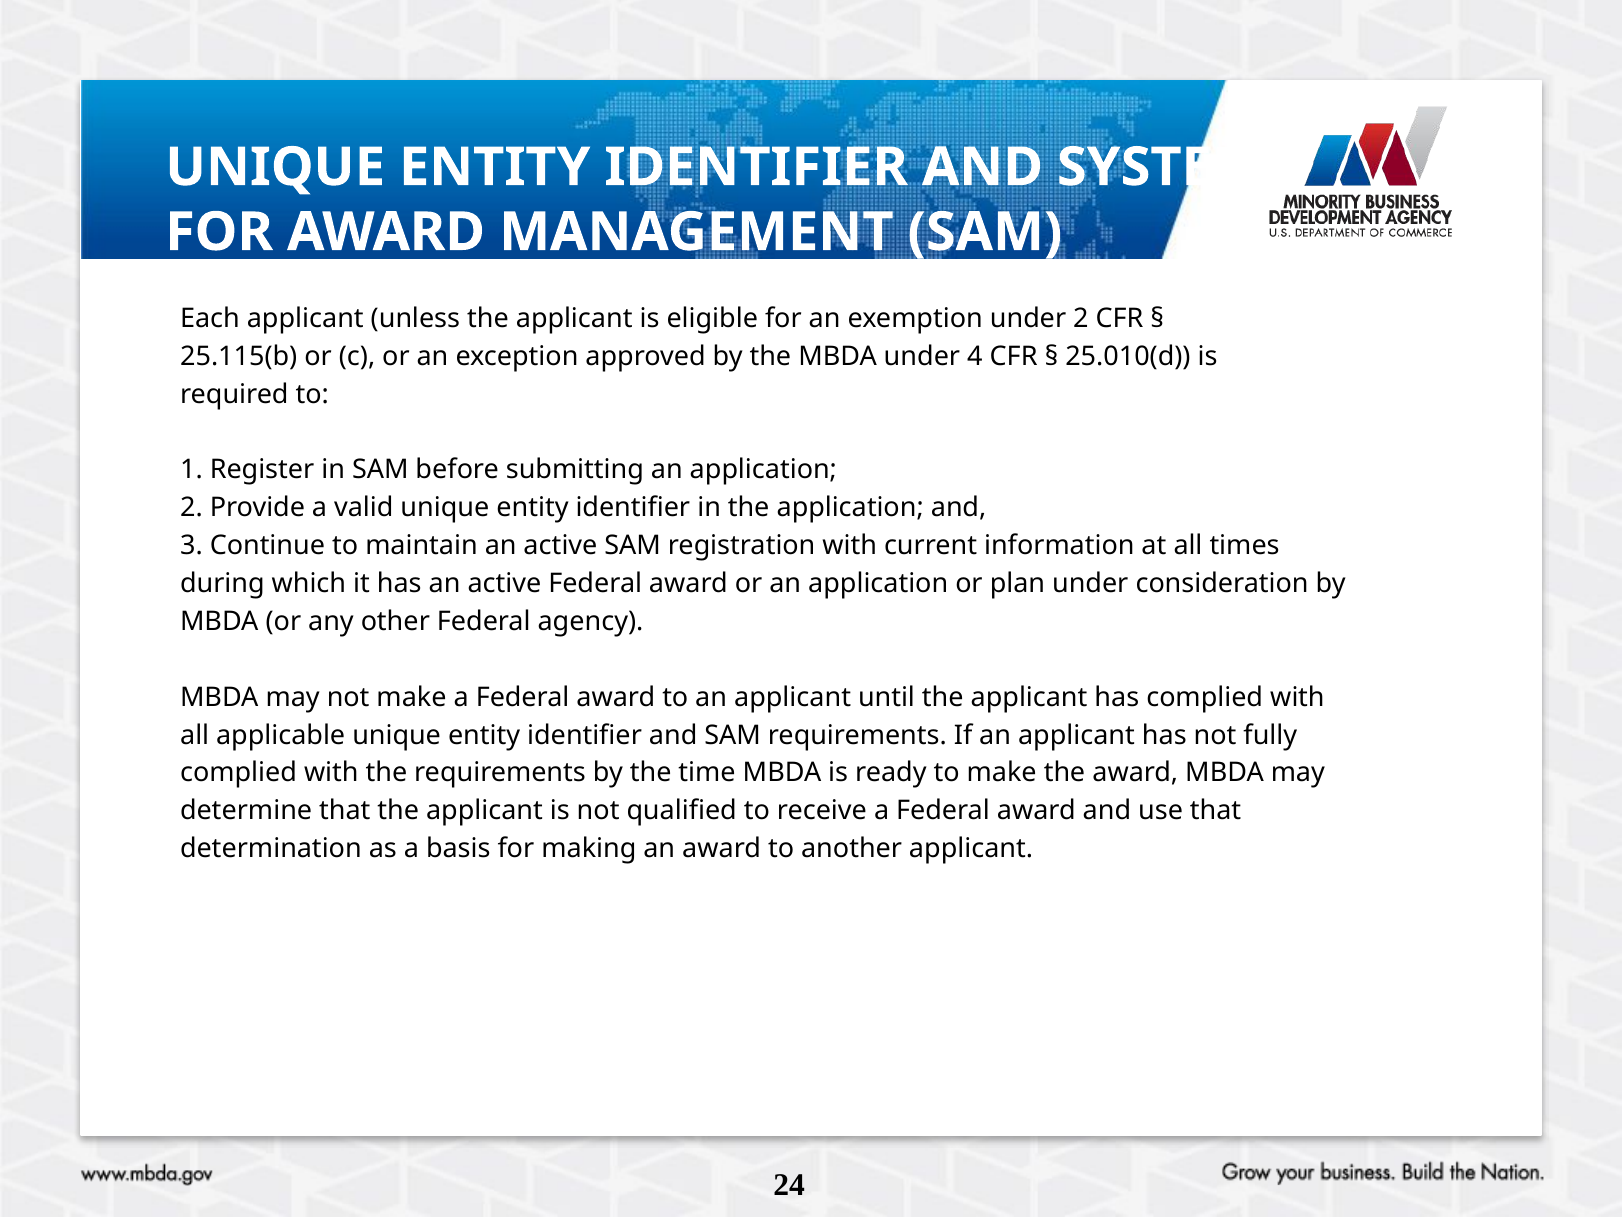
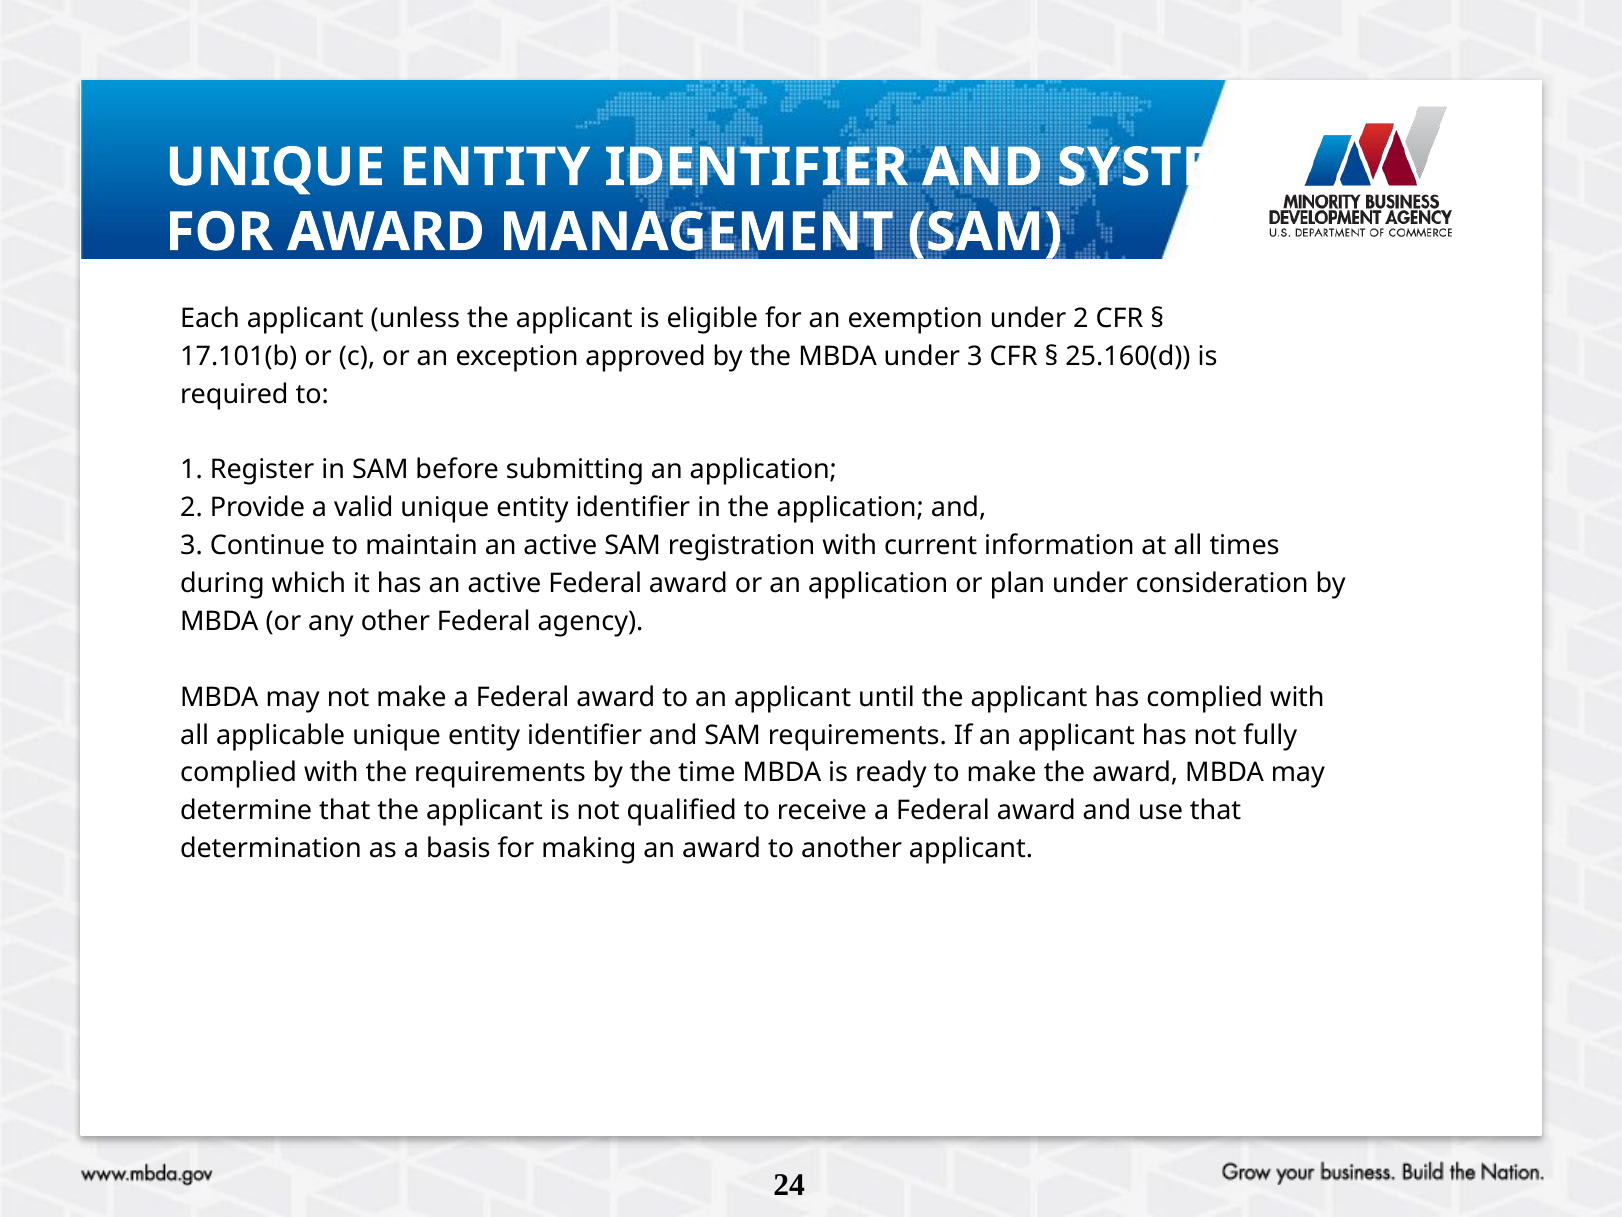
25.115(b: 25.115(b -> 17.101(b (239, 356)
under 4: 4 -> 3 (975, 356)
25.010(d: 25.010(d -> 25.160(d (1128, 356)
